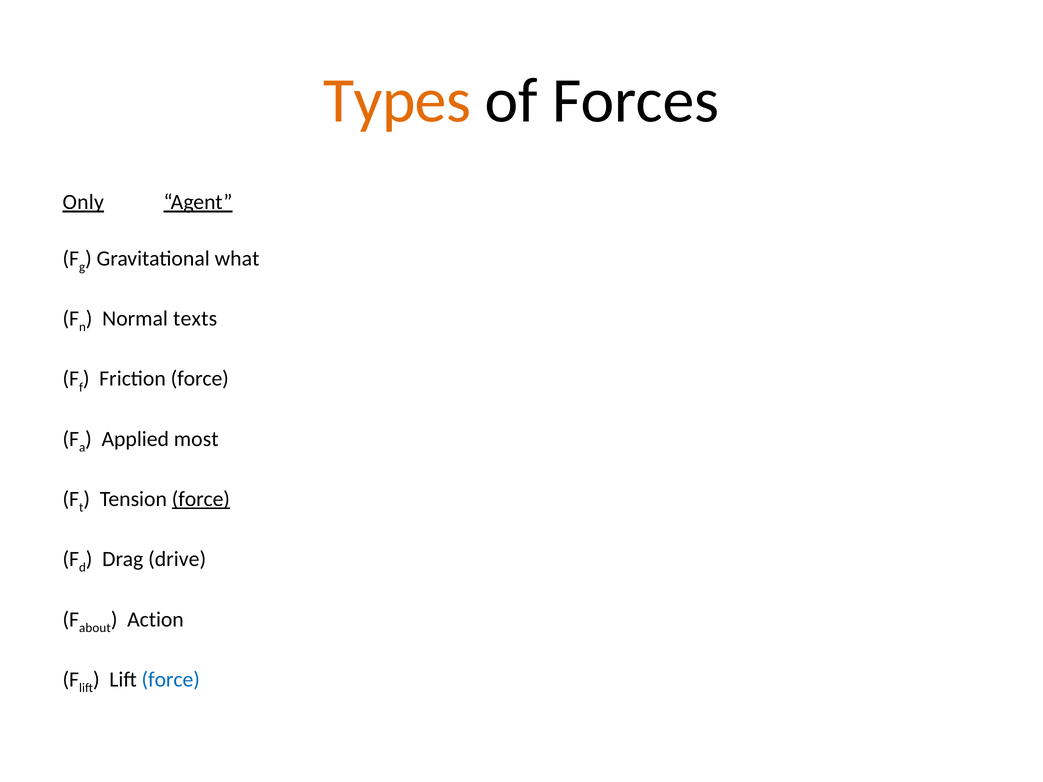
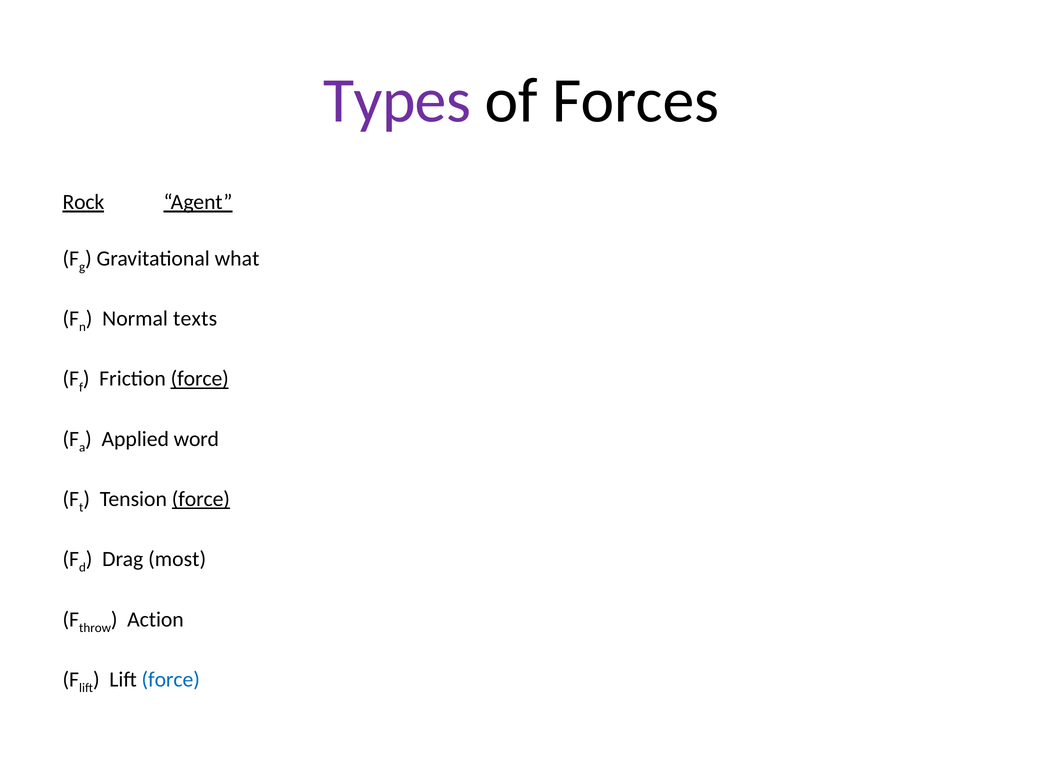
Types colour: orange -> purple (397, 101)
Only: Only -> Rock (83, 202)
force underline: none -> present (200, 379)
most: most -> word (196, 439)
drive: drive -> most (177, 559)
about: about -> throw (95, 628)
